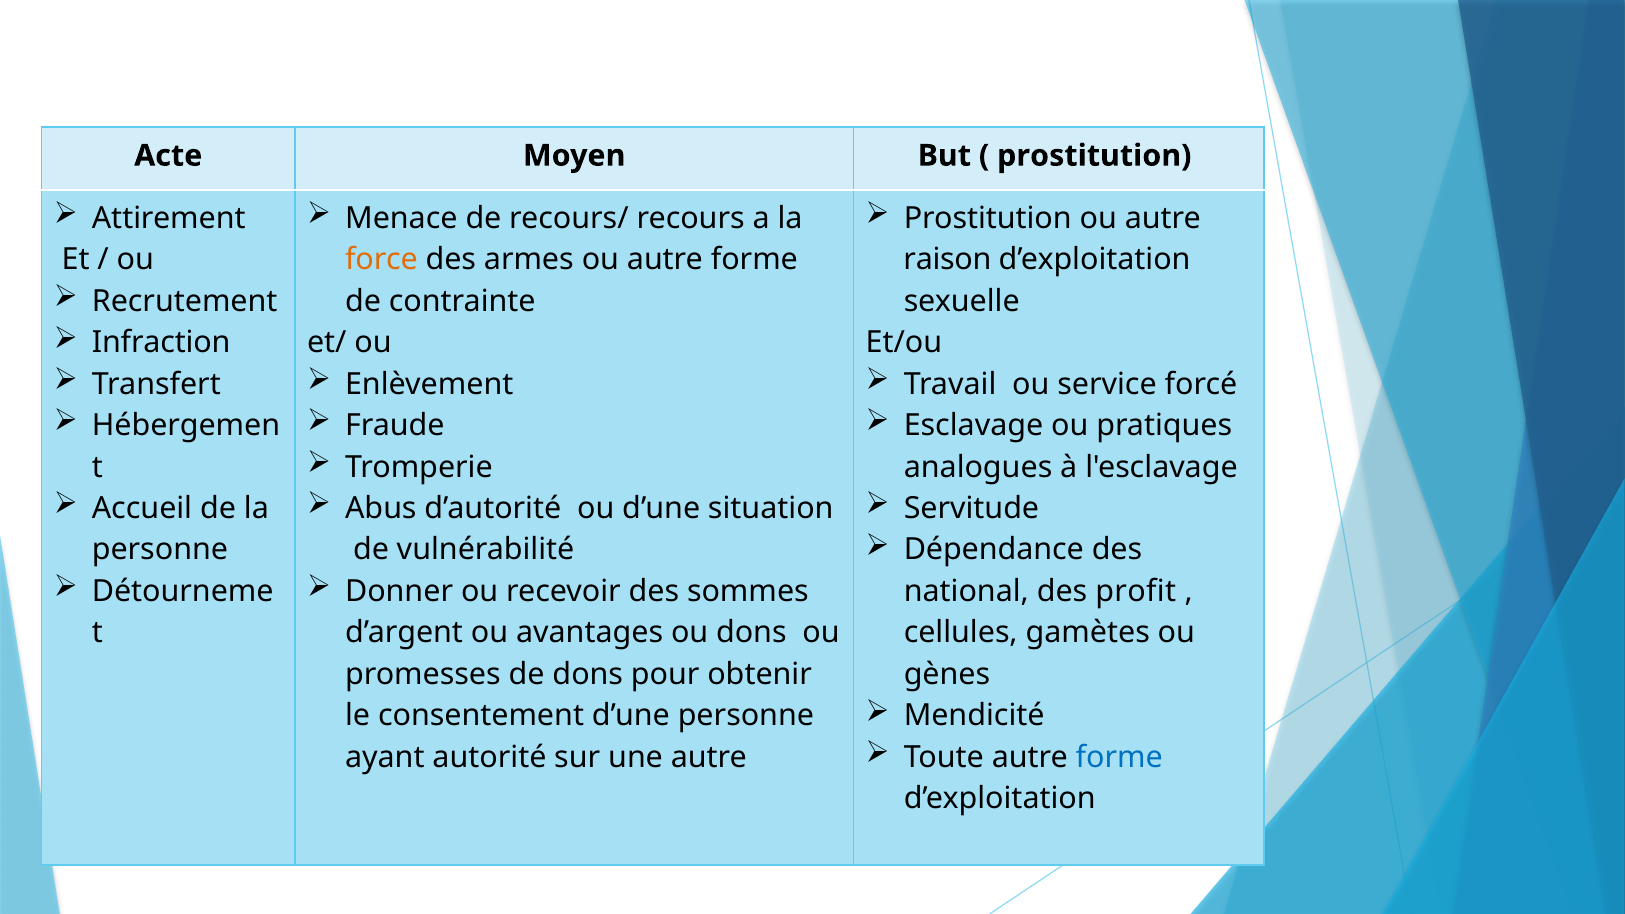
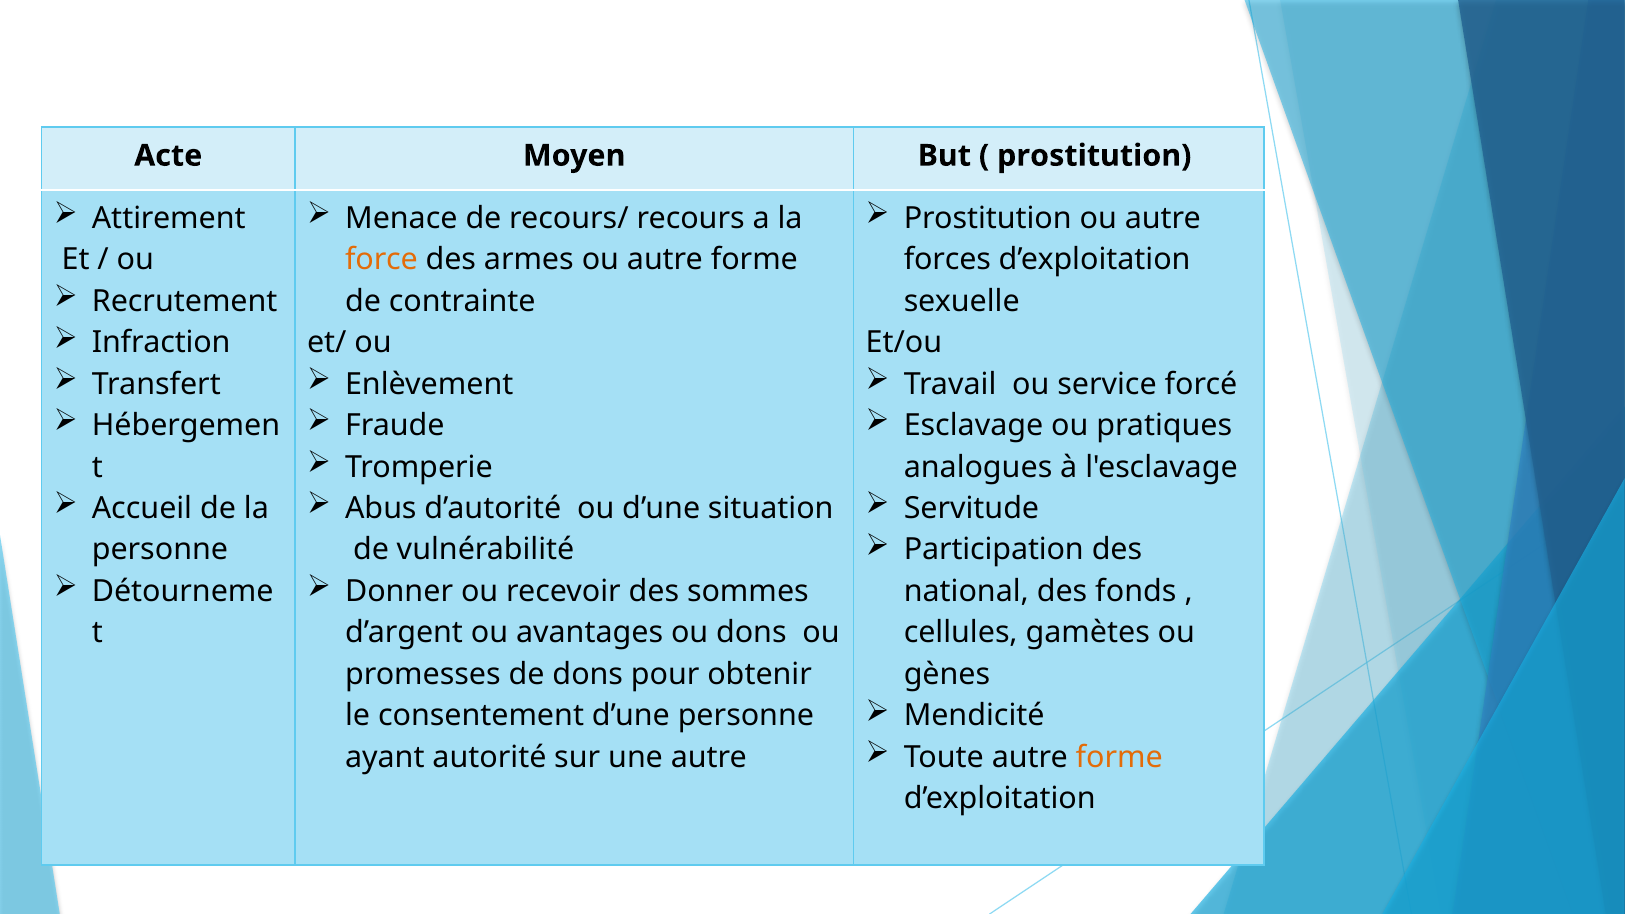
raison: raison -> forces (947, 260)
Dépendance: Dépendance -> Participation (994, 550)
profit: profit -> fonds (1136, 591)
forme colour: blue -> orange (1119, 757)
